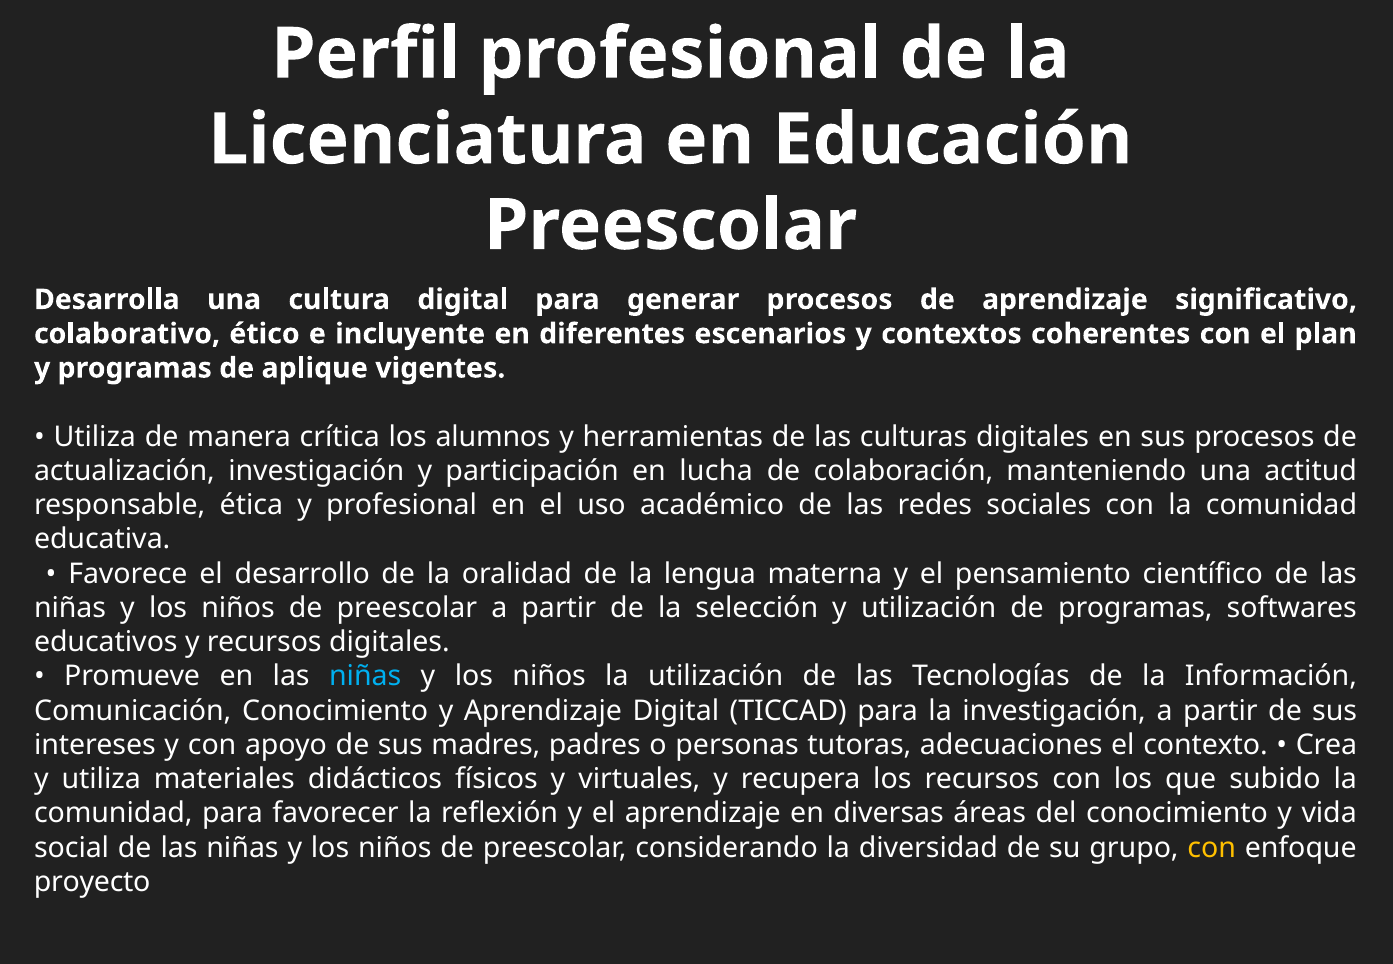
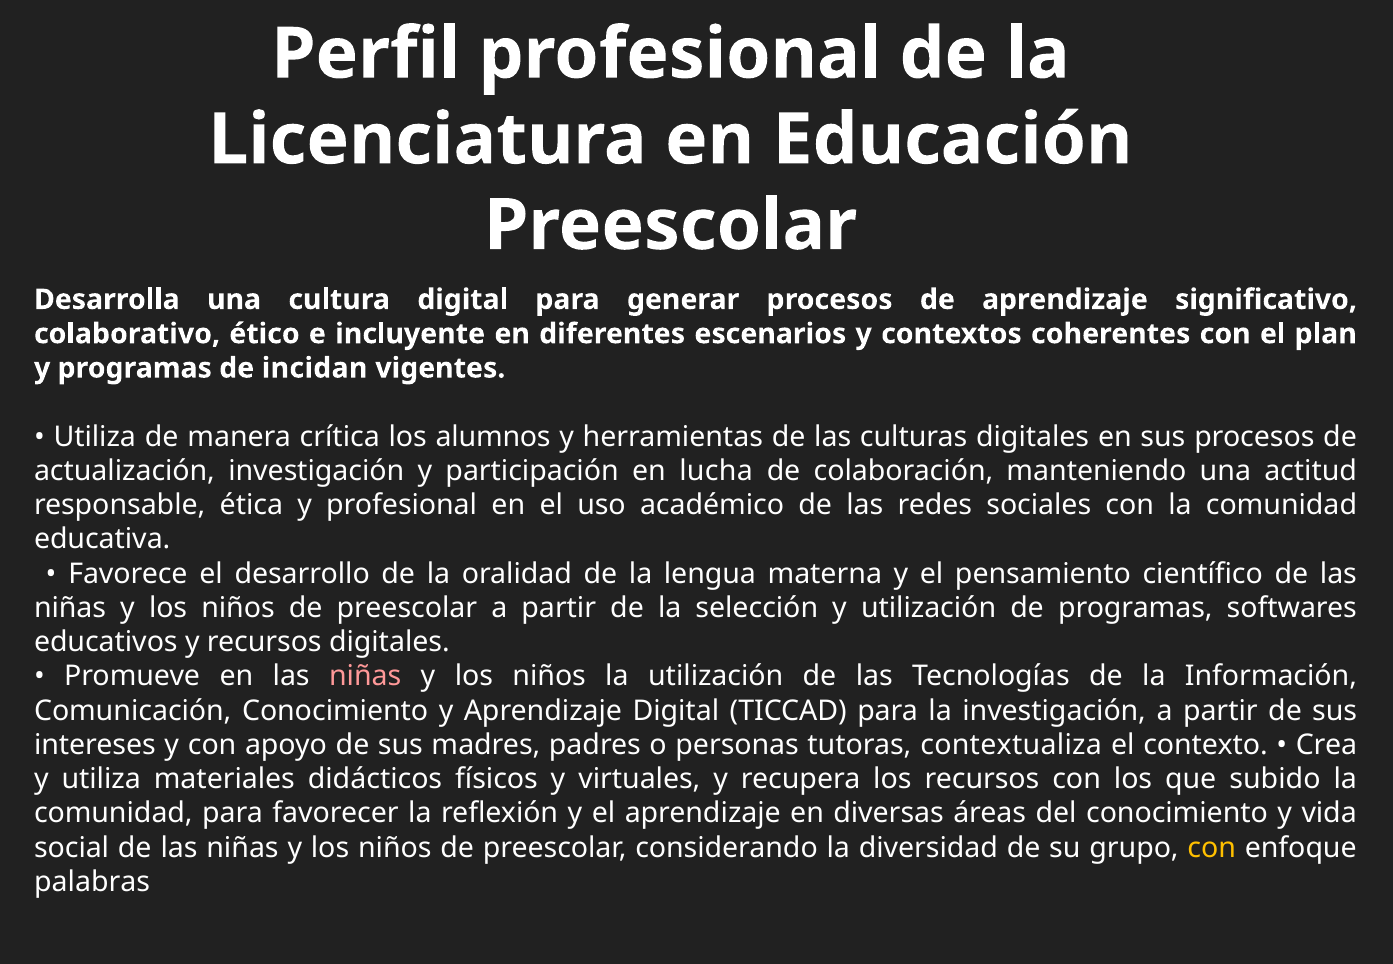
aplique: aplique -> incidan (315, 368)
niñas colour: light blue -> pink (365, 677)
adecuaciones: adecuaciones -> contextualiza (1011, 745)
proyecto: proyecto -> palabras (92, 882)
